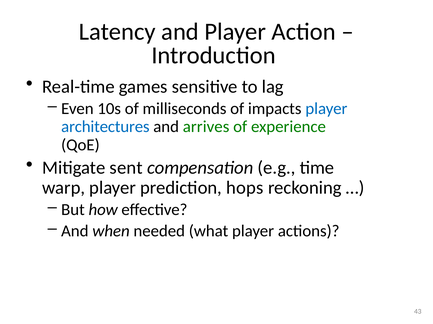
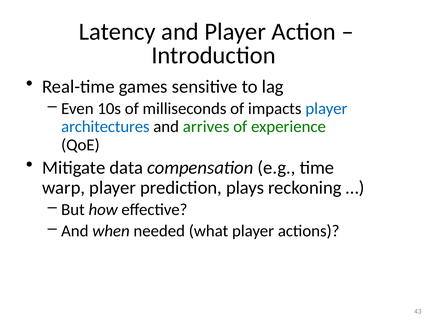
sent: sent -> data (126, 168)
hops: hops -> plays (245, 188)
